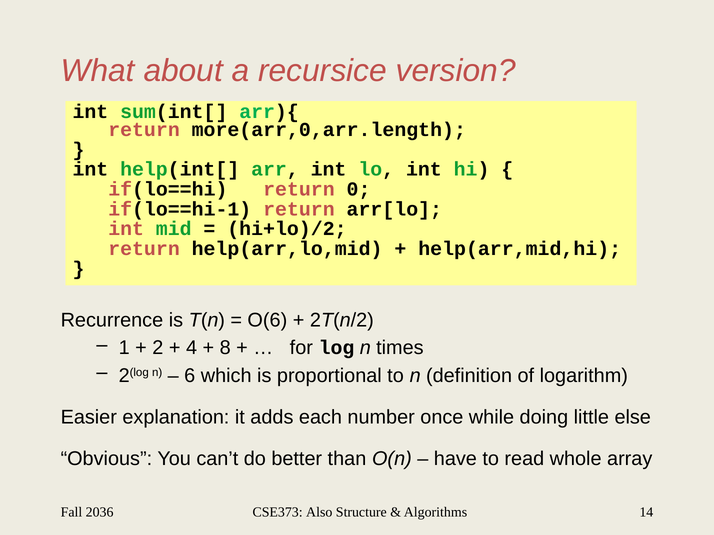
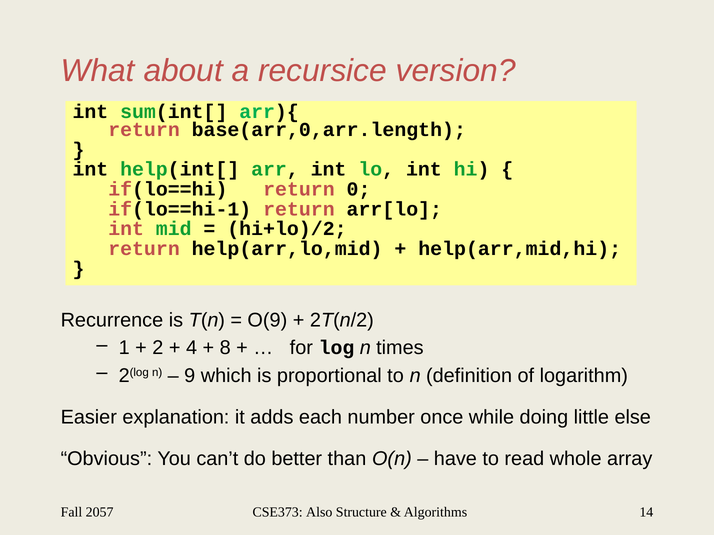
more(arr,0,arr.length: more(arr,0,arr.length -> base(arr,0,arr.length (329, 130)
O(6: O(6 -> O(9 (267, 320)
6: 6 -> 9 (190, 376)
2036: 2036 -> 2057 (100, 513)
